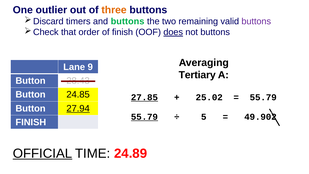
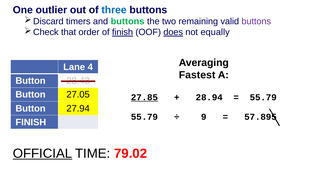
three colour: orange -> blue (114, 10)
finish underline: none -> present (123, 32)
not buttons: buttons -> equally (215, 32)
9: 9 -> 4 (90, 67)
Tertiary: Tertiary -> Fastest (197, 75)
24.85: 24.85 -> 27.05 (78, 95)
25.02: 25.02 -> 28.94 (209, 97)
27.94 underline: present -> none (78, 108)
55.79 underline: present -> none (144, 117)
5: 5 -> 9 (204, 117)
49.902: 49.902 -> 57.895 (260, 117)
24.89: 24.89 -> 79.02 (131, 153)
